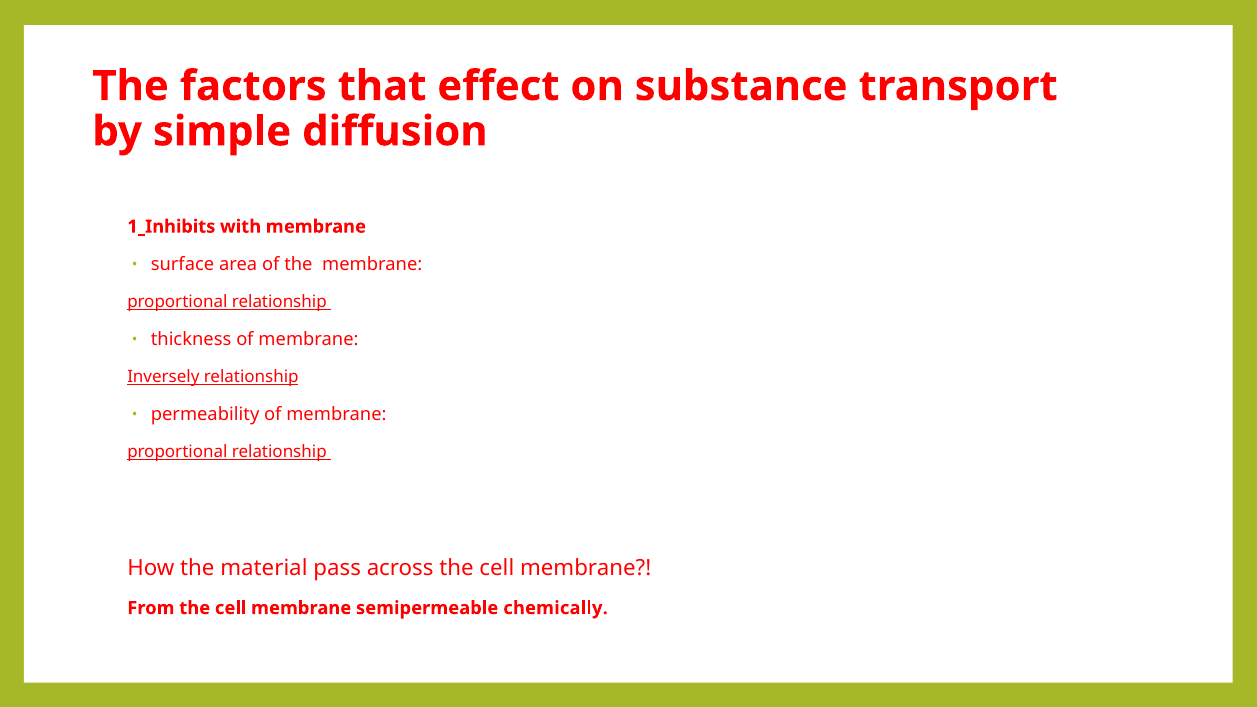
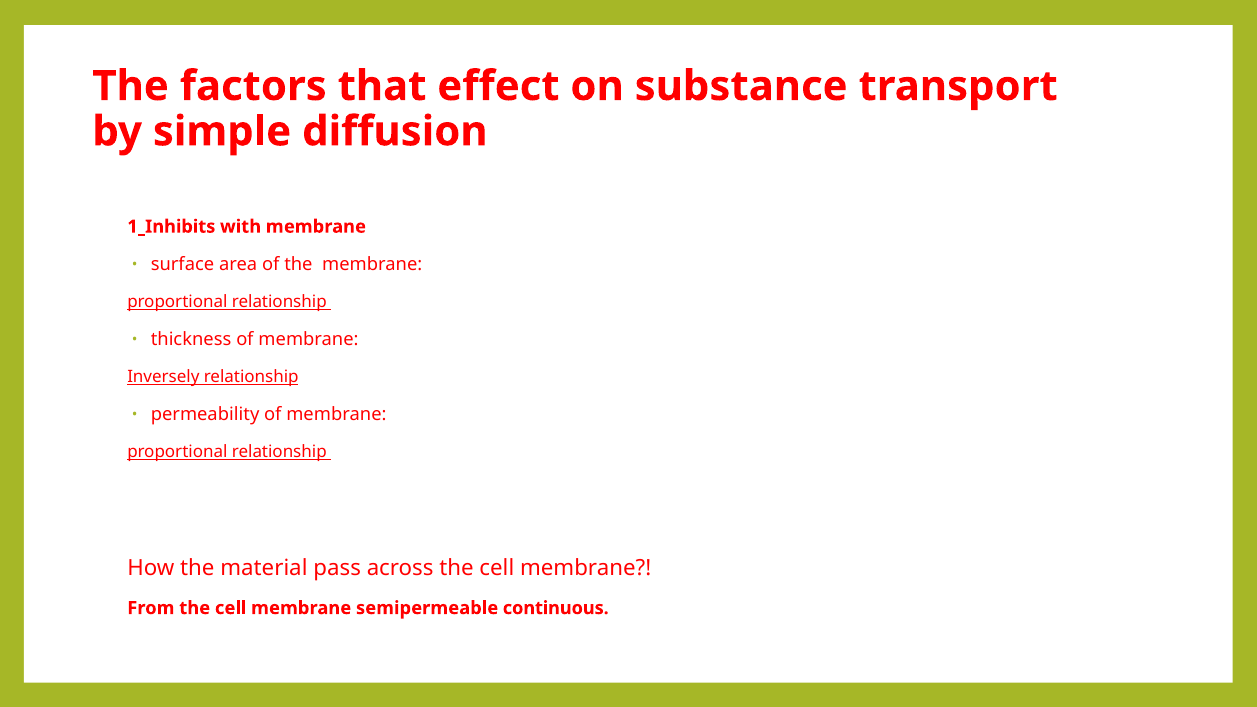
chemically: chemically -> continuous (556, 608)
